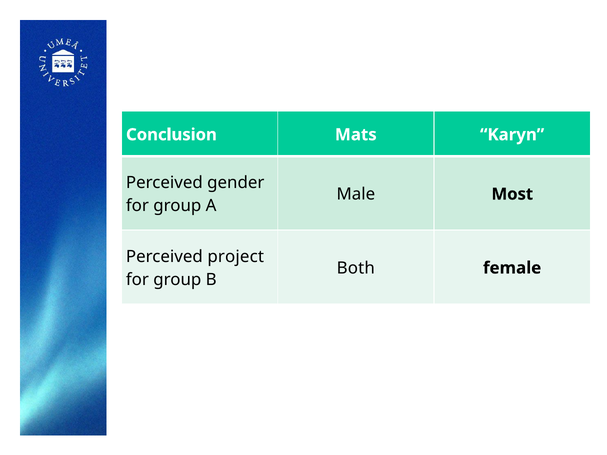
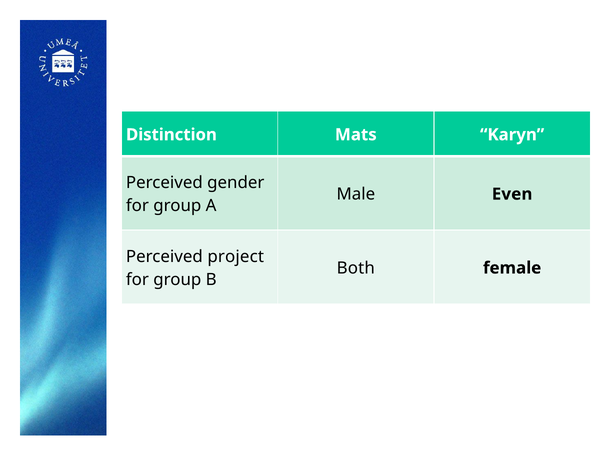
Conclusion: Conclusion -> Distinction (171, 135)
Most: Most -> Even (512, 194)
